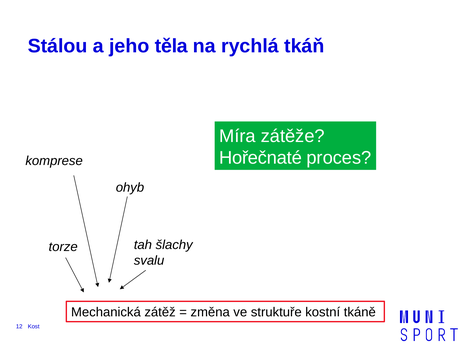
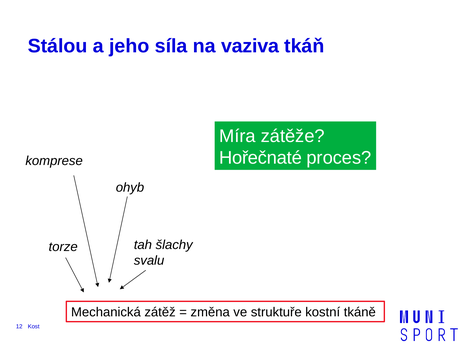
těla: těla -> síla (171, 46)
rychlá: rychlá -> vaziva (250, 46)
